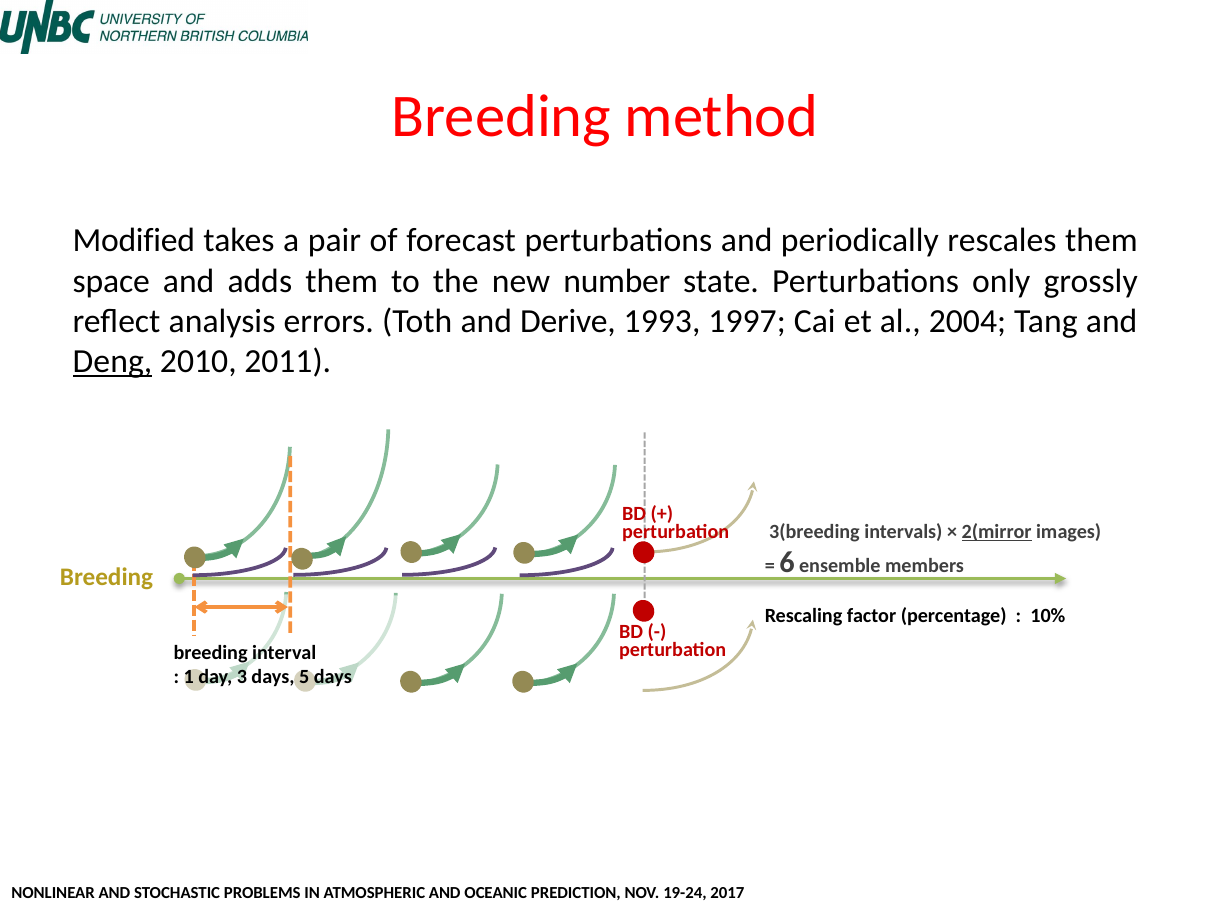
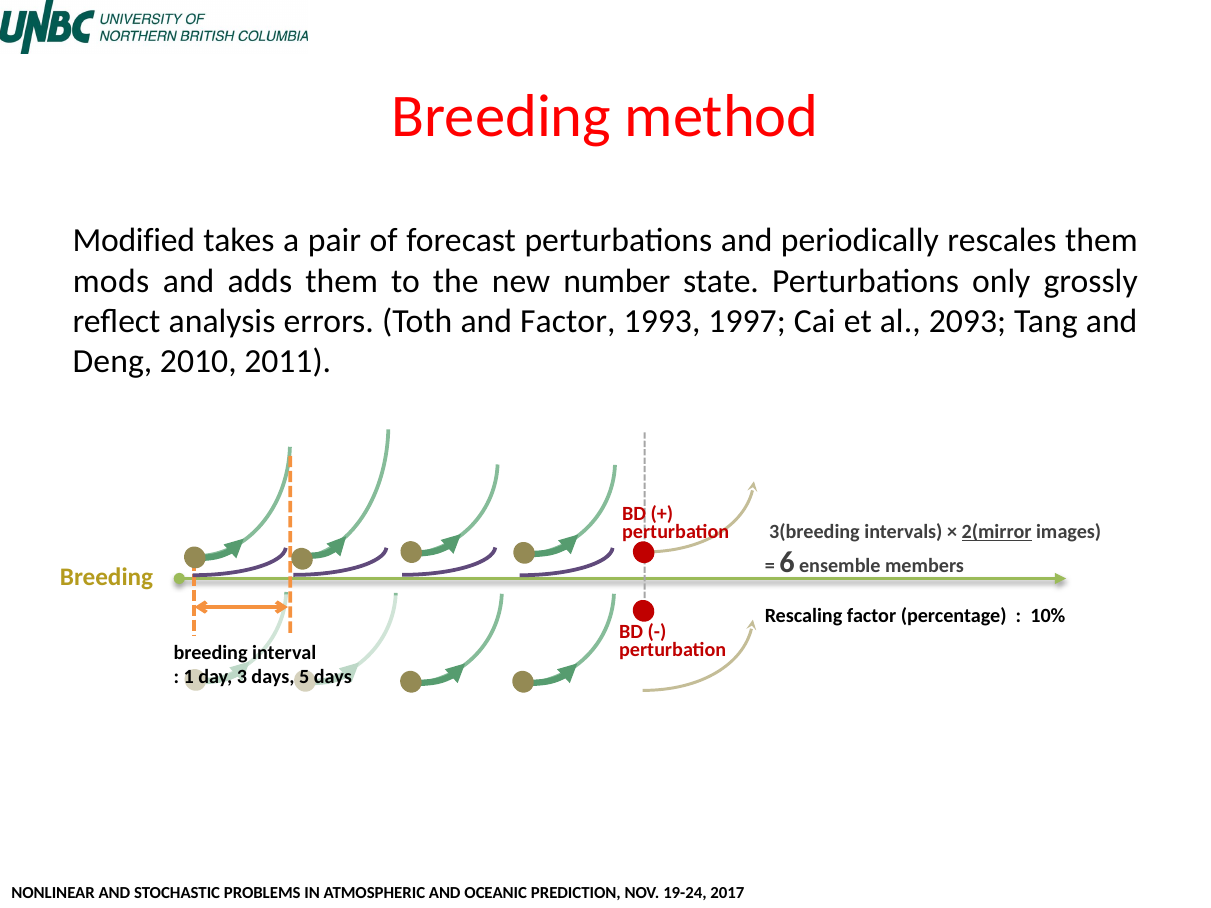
space: space -> mods (111, 281)
and Derive: Derive -> Factor (568, 321)
2004: 2004 -> 2093 (967, 321)
Deng underline: present -> none (113, 362)
